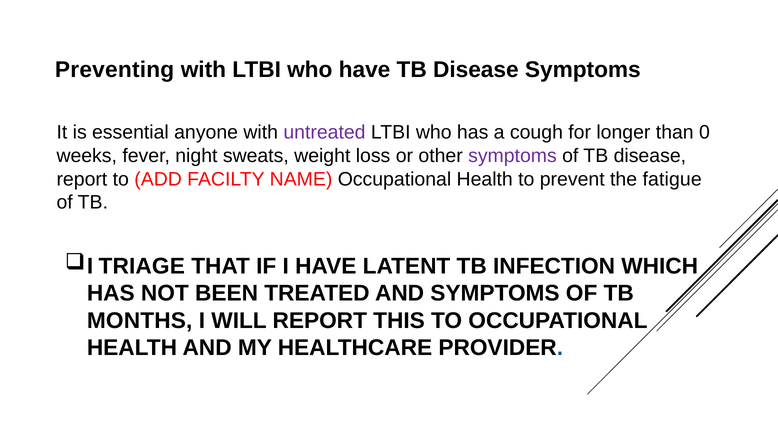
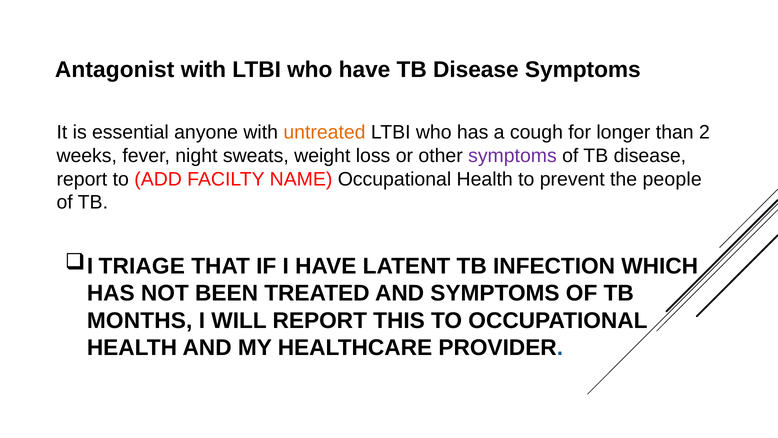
Preventing: Preventing -> Antagonist (115, 70)
untreated colour: purple -> orange (324, 132)
0: 0 -> 2 (704, 132)
fatigue: fatigue -> people (672, 179)
